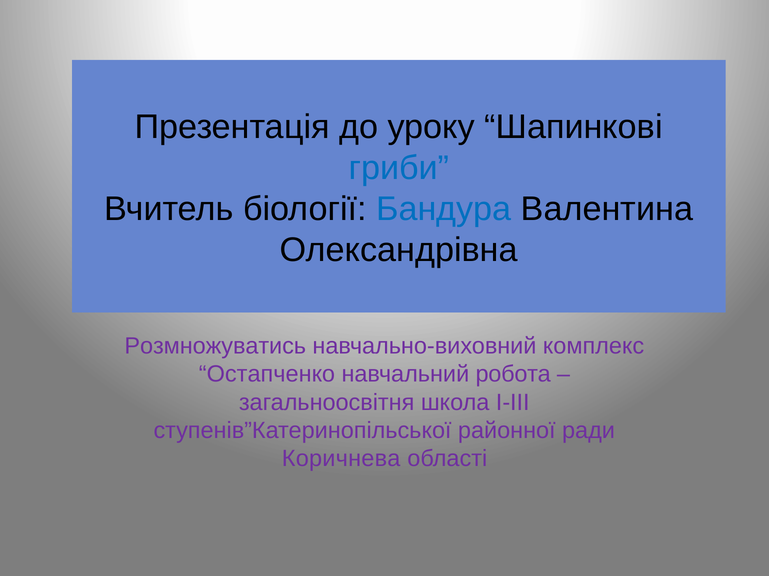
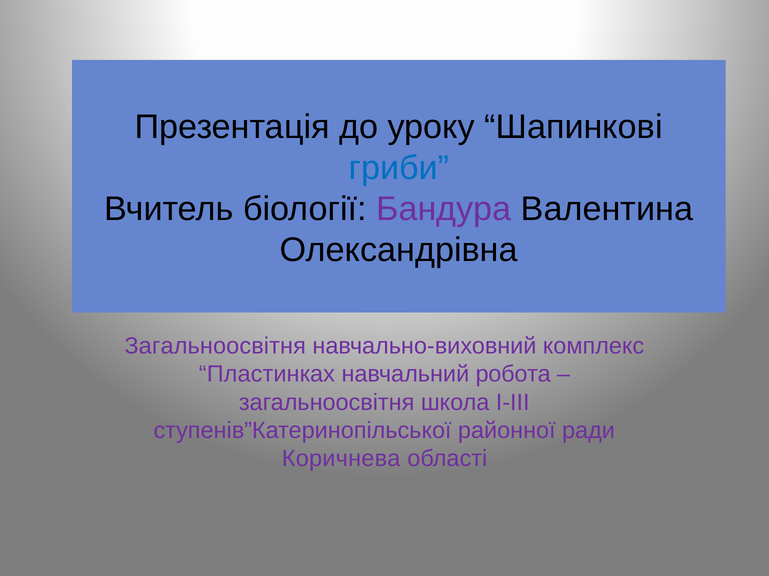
Бандура colour: blue -> purple (444, 209)
Розмножуватись: Розмножуватись -> Загальноосвітня (215, 346)
Остапченко: Остапченко -> Пластинках (267, 375)
